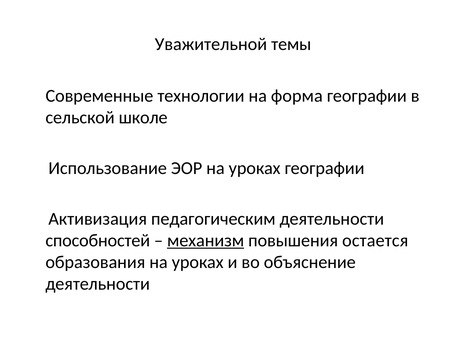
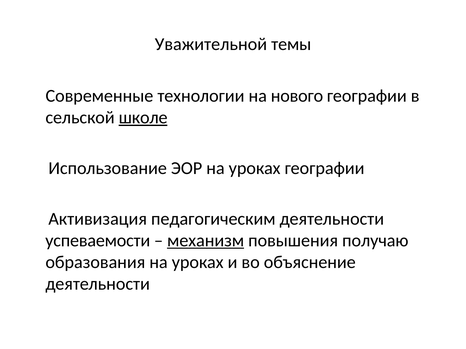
форма: форма -> нового (297, 96)
школе underline: none -> present (143, 118)
способностей: способностей -> успеваемости (98, 241)
остается: остается -> получаю (375, 241)
